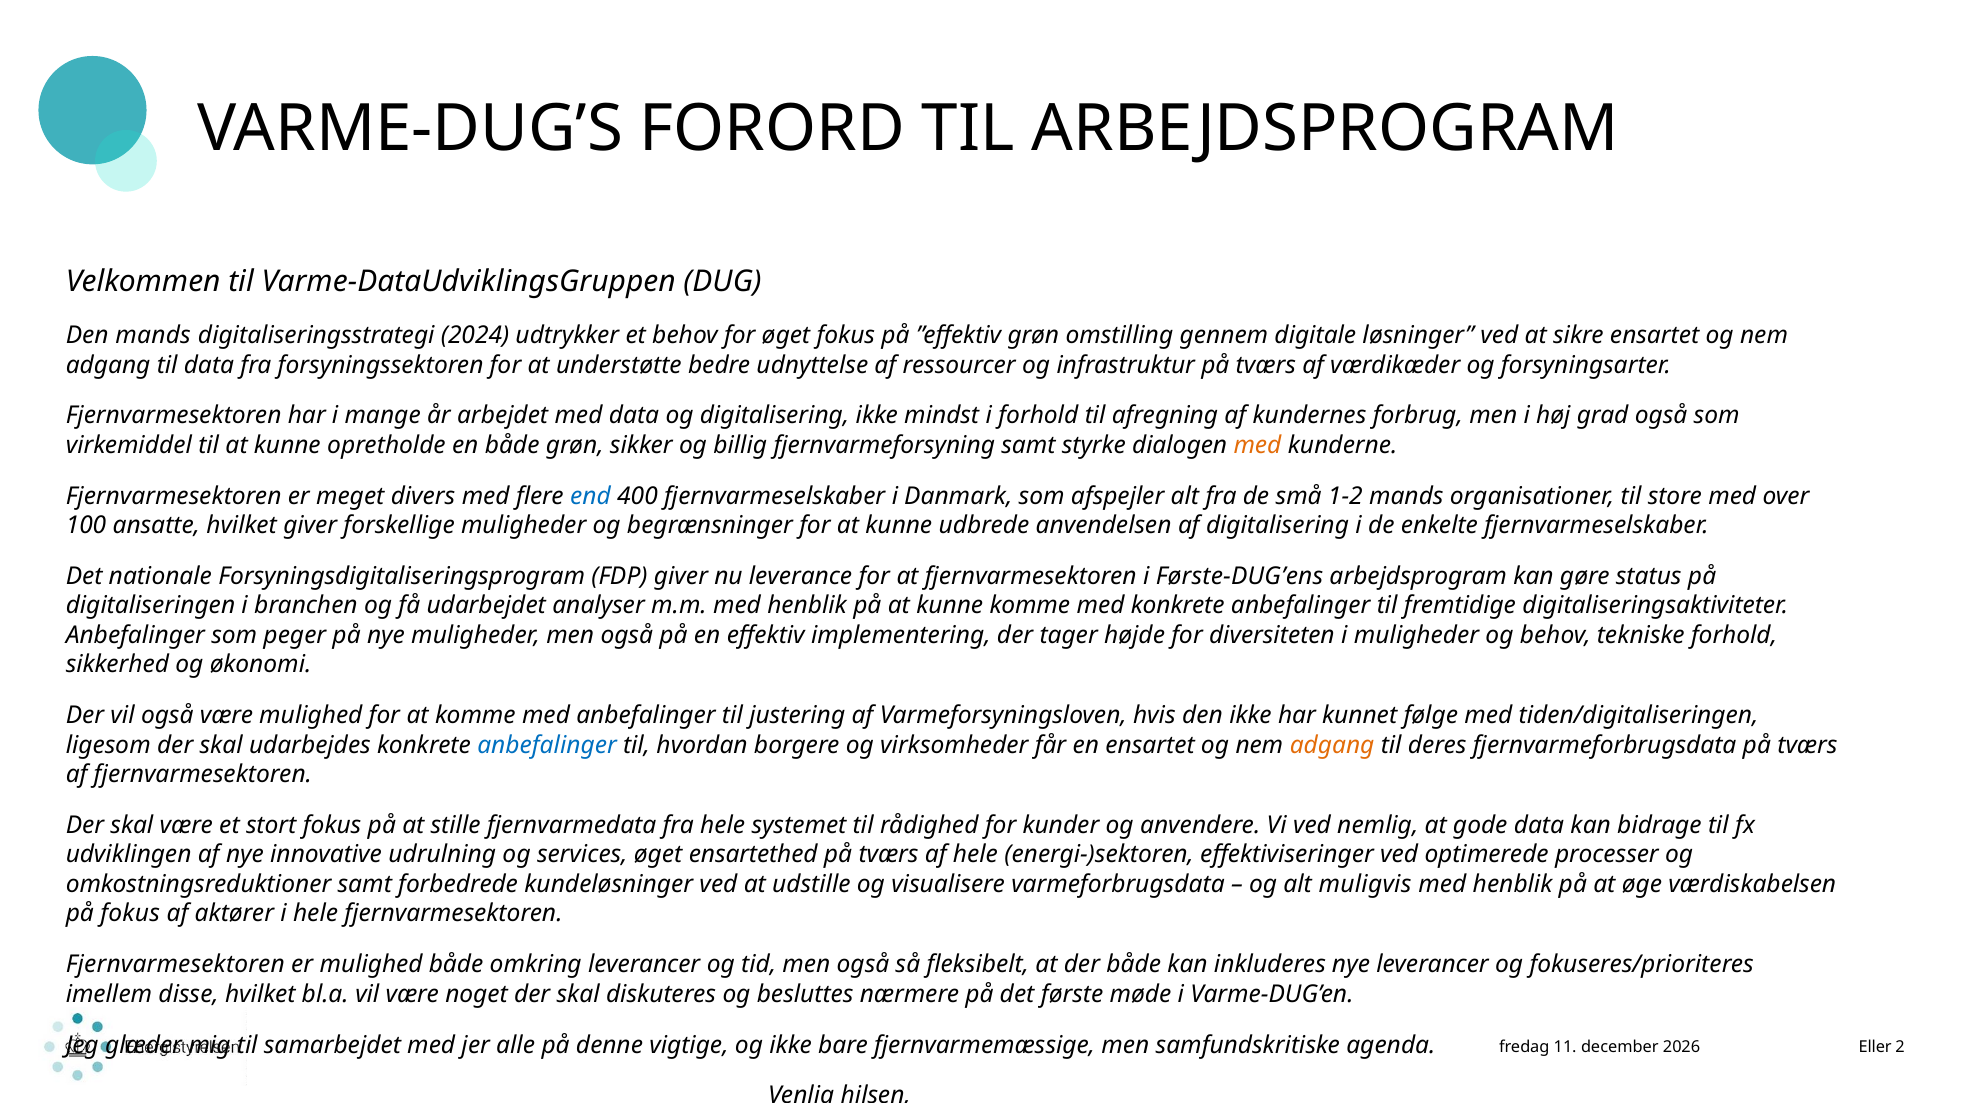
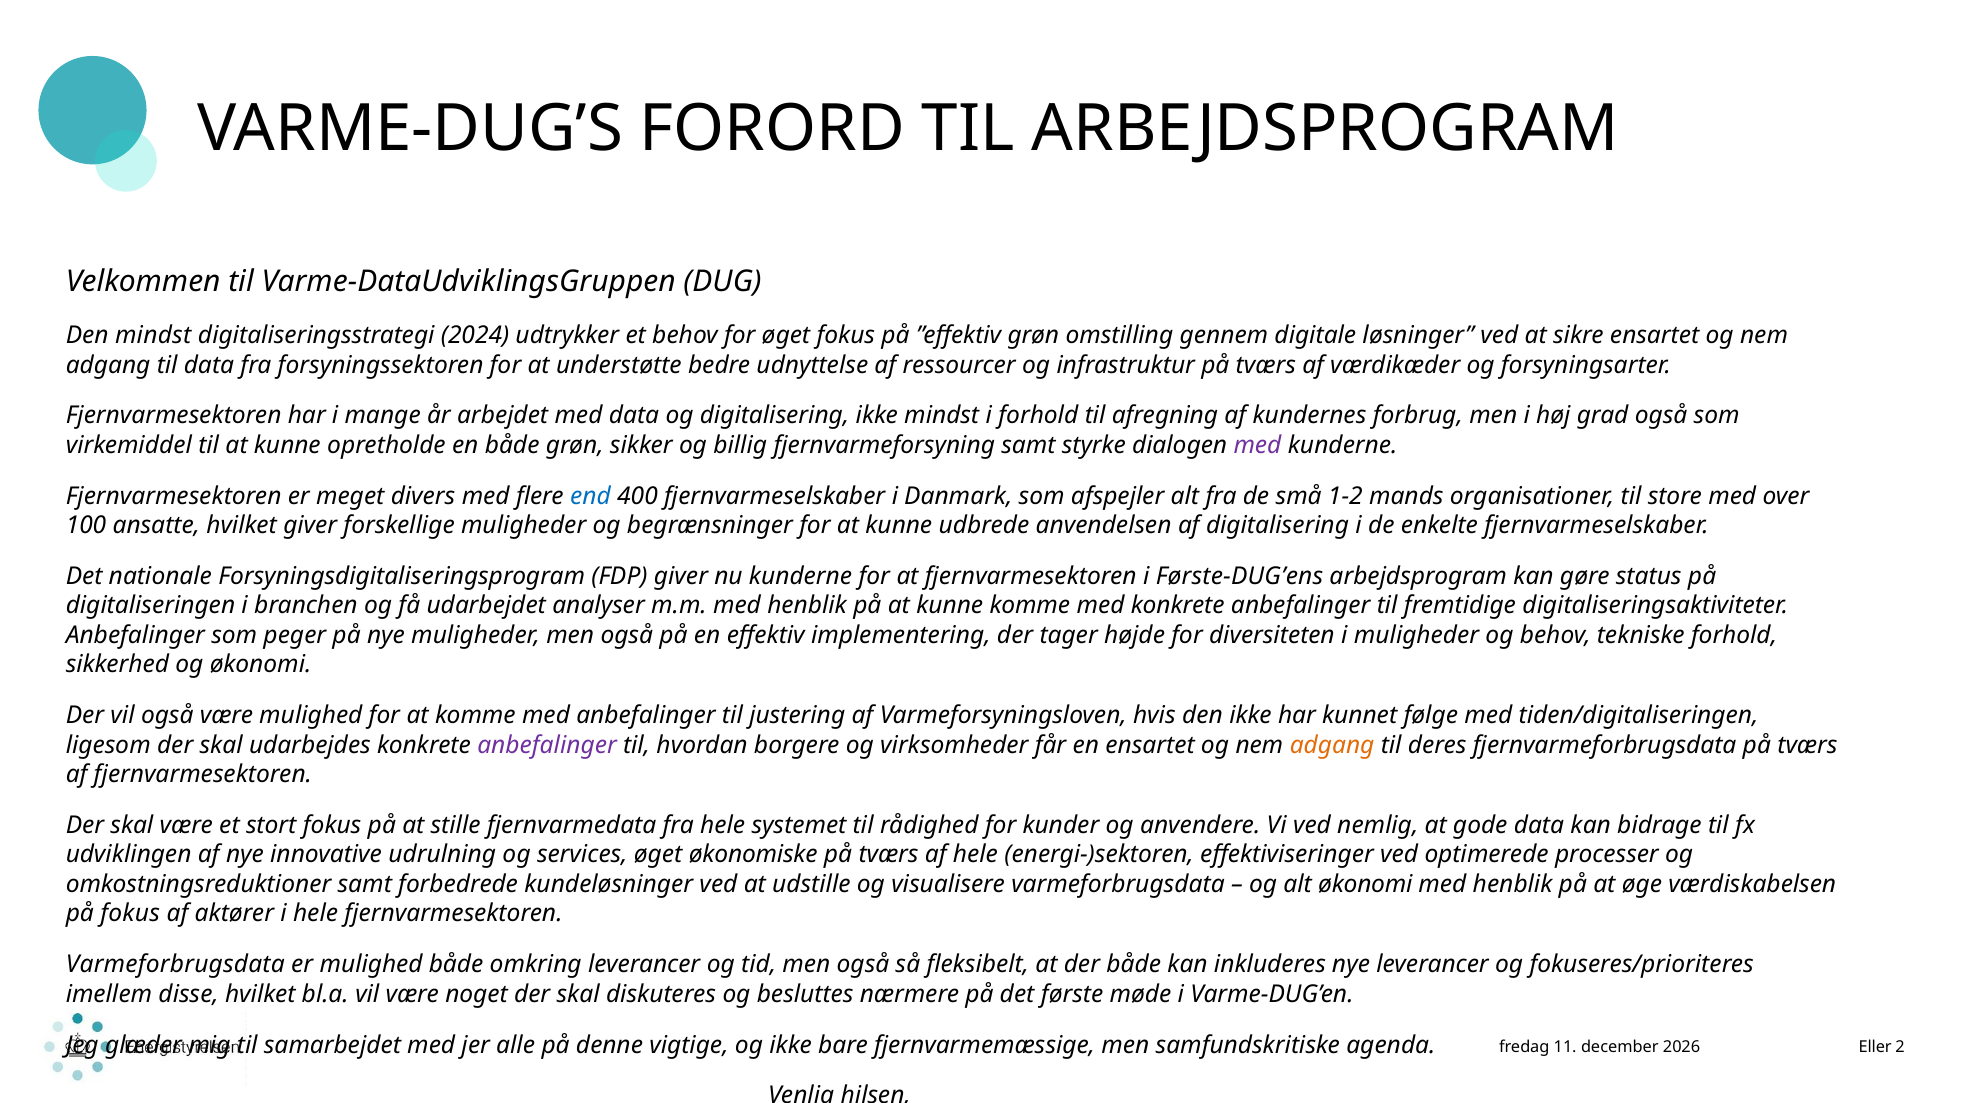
Den mands: mands -> mindst (153, 336)
med colour: orange -> purple (1257, 445)
nu leverance: leverance -> kunderne (801, 576)
anbefalinger colour: blue -> purple (547, 745)
ensartethed: ensartethed -> økonomiske (753, 855)
alt muligvis: muligvis -> økonomi (1365, 884)
Fjernvarmesektoren: Fjernvarmesektoren -> Varmeforbrugsdata (175, 965)
